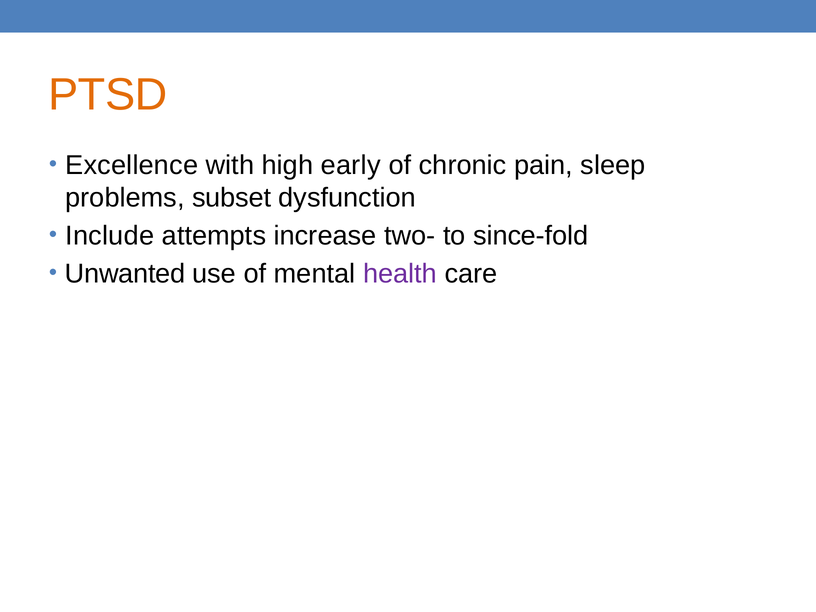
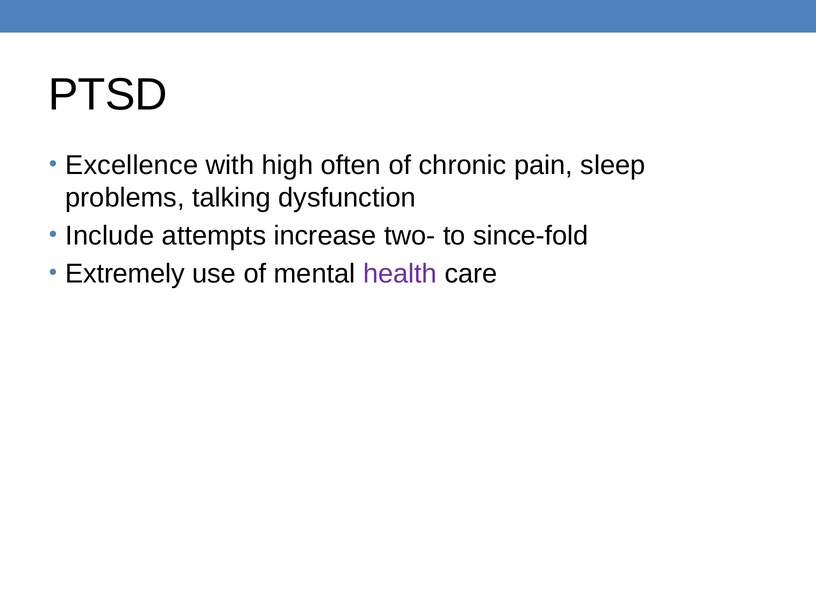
PTSD colour: orange -> black (108, 95)
early: early -> often (351, 165)
subset: subset -> talking (231, 198)
Unwanted: Unwanted -> Extremely (125, 274)
